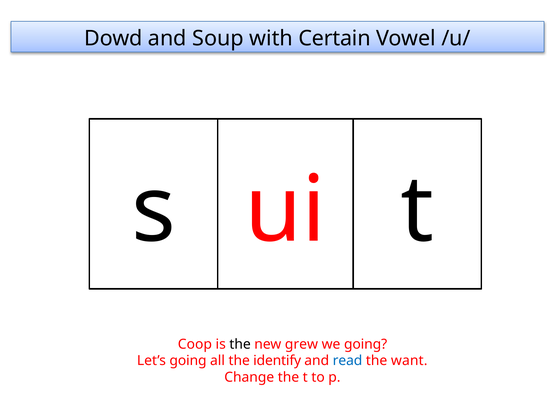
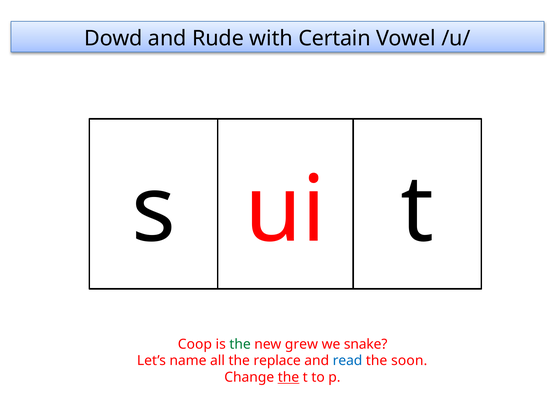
Soup: Soup -> Rude (218, 38)
the colour: black -> green (240, 345)
we going: going -> snake (366, 345)
Let’s going: going -> name (188, 361)
identify: identify -> replace (277, 361)
want: want -> soon (409, 361)
the underline: none -> present (289, 378)
